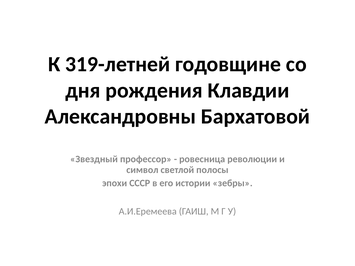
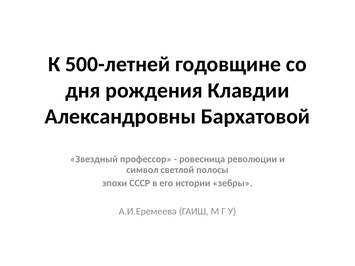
319-летней: 319-летней -> 500-летней (118, 64)
